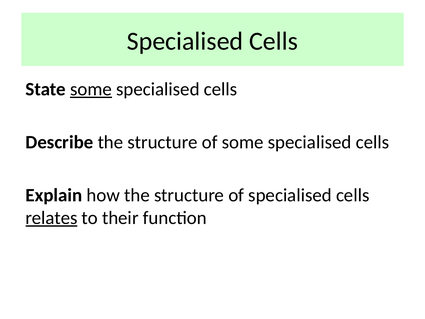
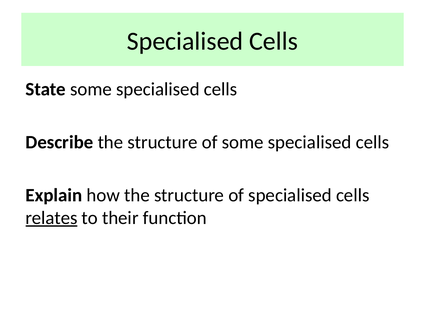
some underline: present -> none (91, 89)
